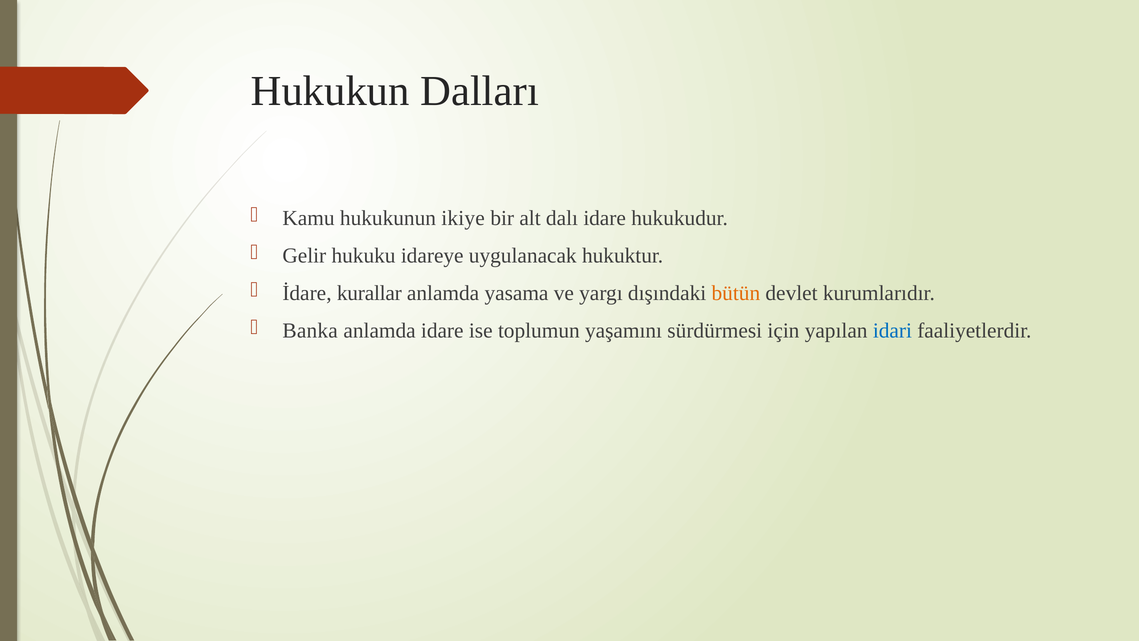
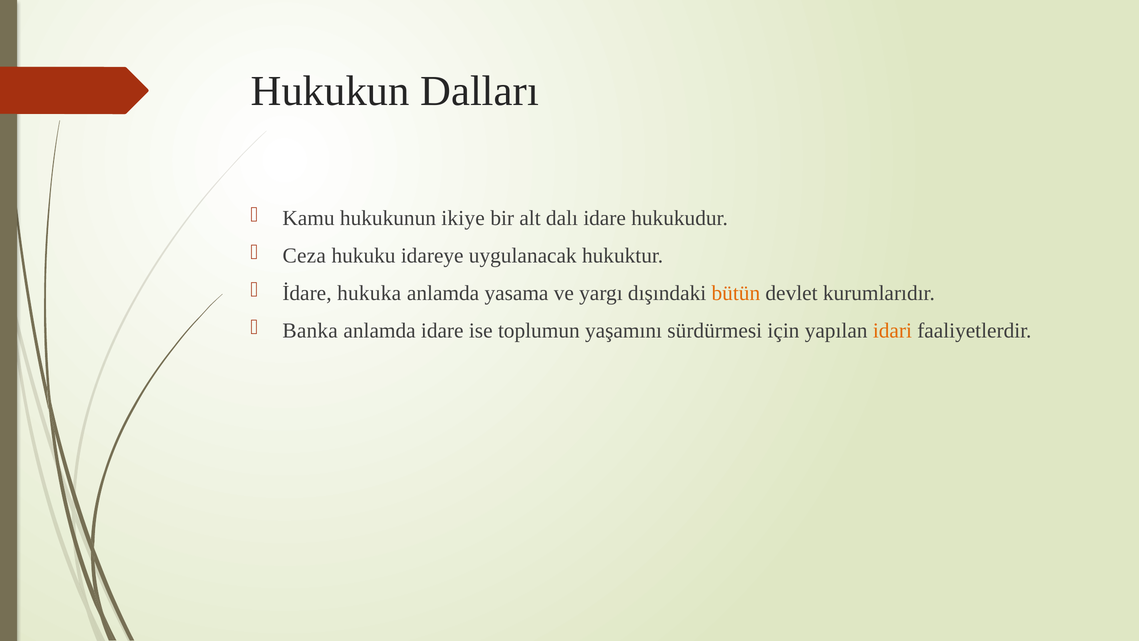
Gelir: Gelir -> Ceza (304, 255)
kurallar: kurallar -> hukuka (369, 293)
idari colour: blue -> orange (892, 330)
